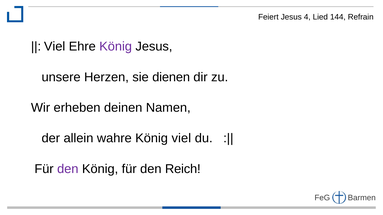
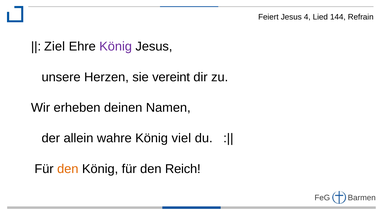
Viel: Viel -> Ziel (55, 47)
dienen: dienen -> vereint (171, 77)
den colour: purple -> orange (68, 169)
